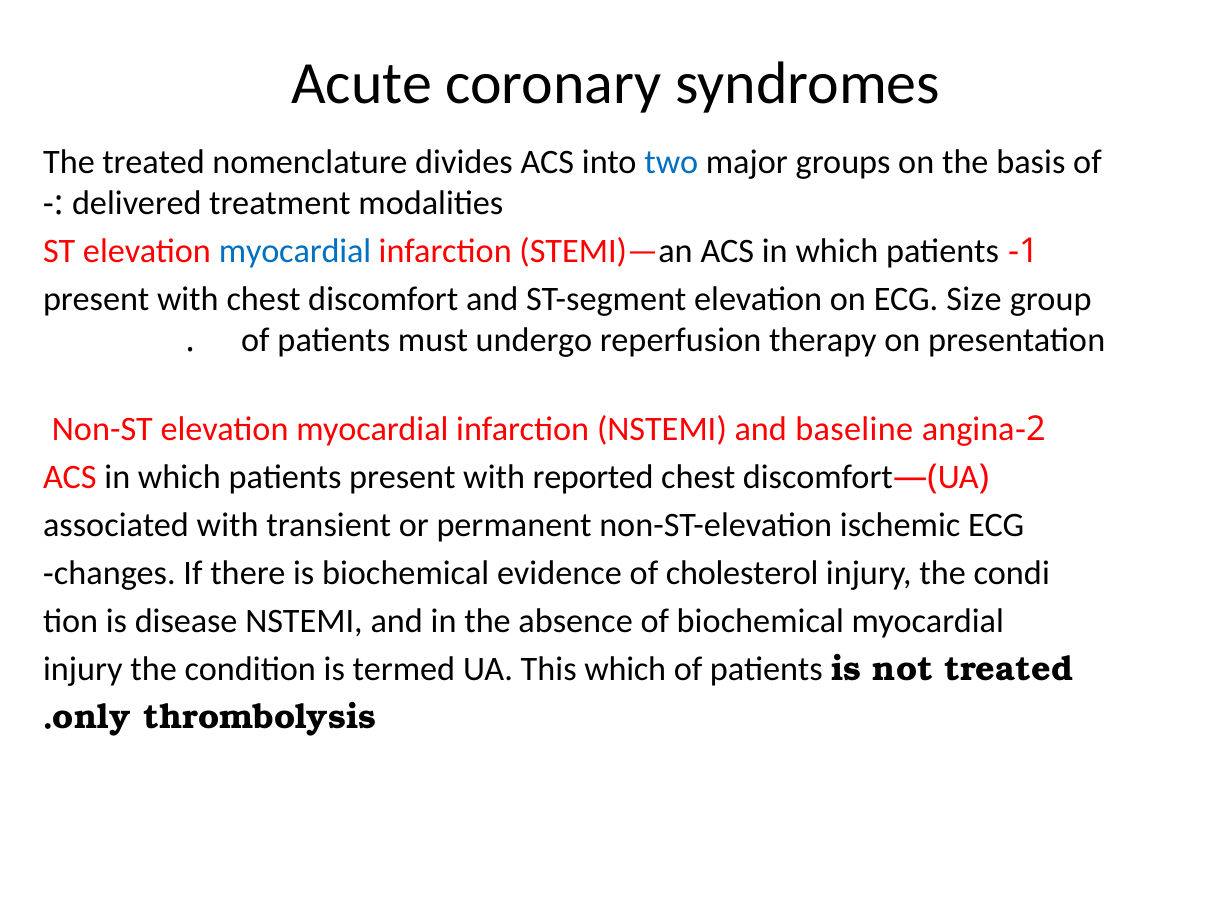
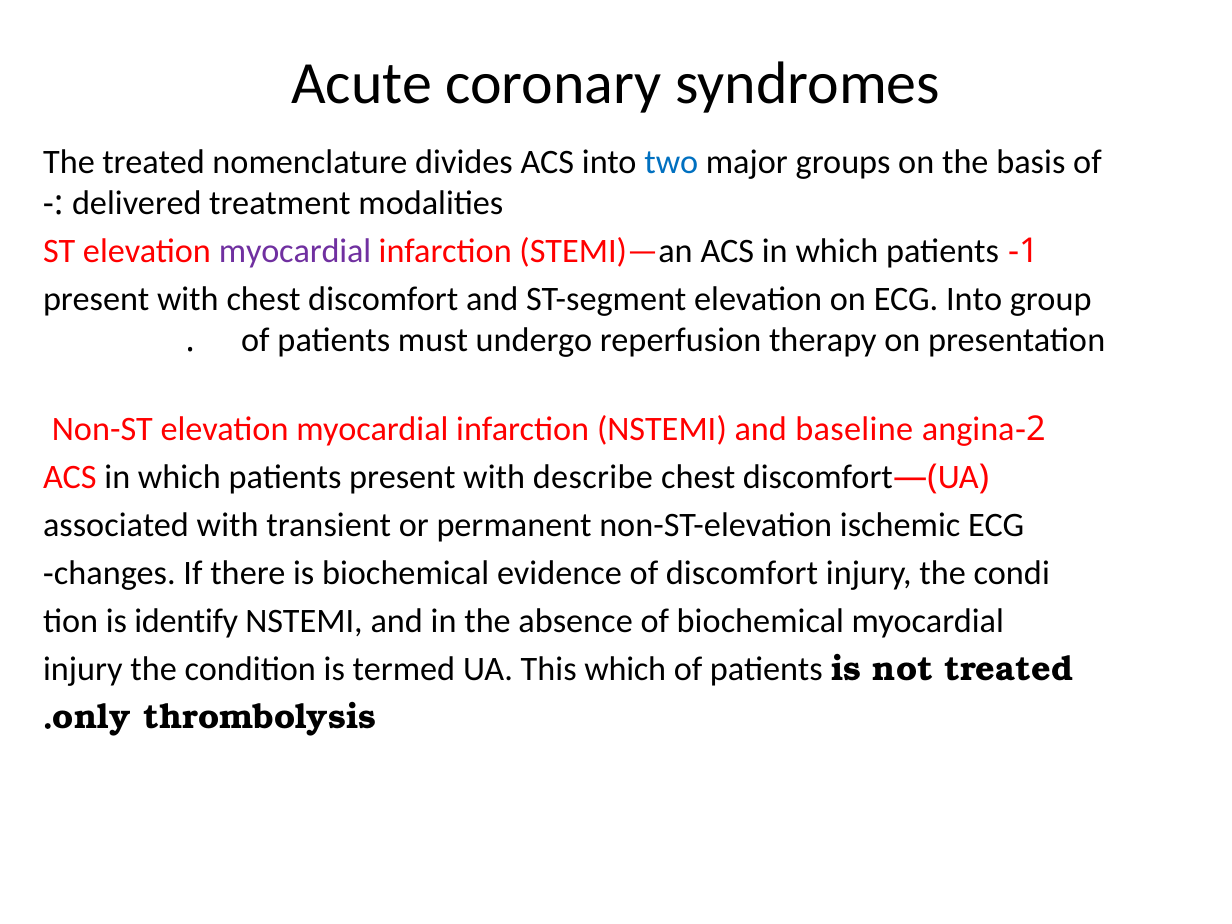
myocardial colour: blue -> purple (295, 252)
ECG Size: Size -> Into (974, 300)
reported: reported -> describe (593, 478)
of cholesterol: cholesterol -> discomfort (742, 573)
disease: disease -> identify (186, 621)
